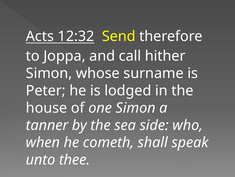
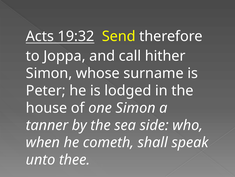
12:32: 12:32 -> 19:32 (76, 36)
